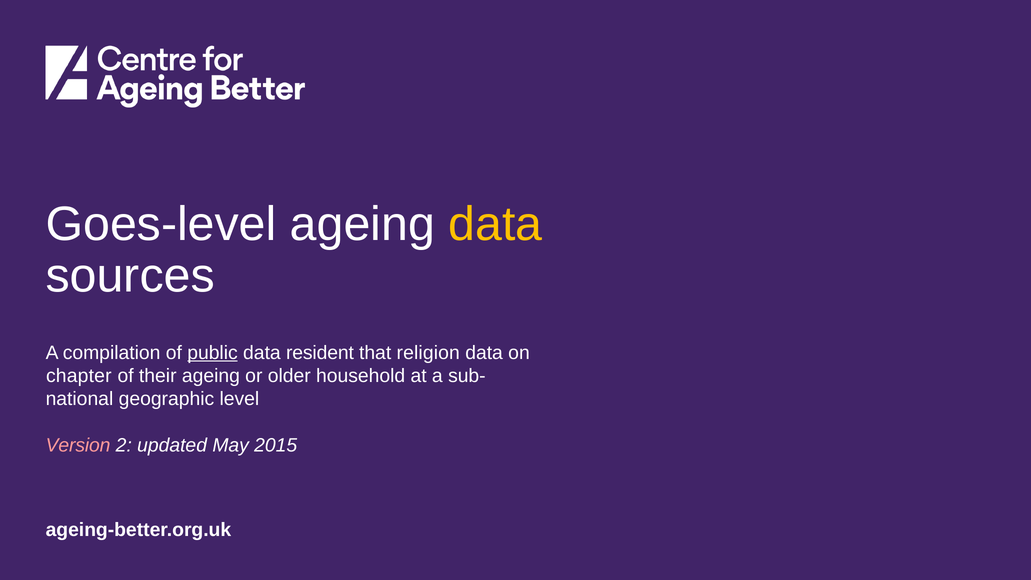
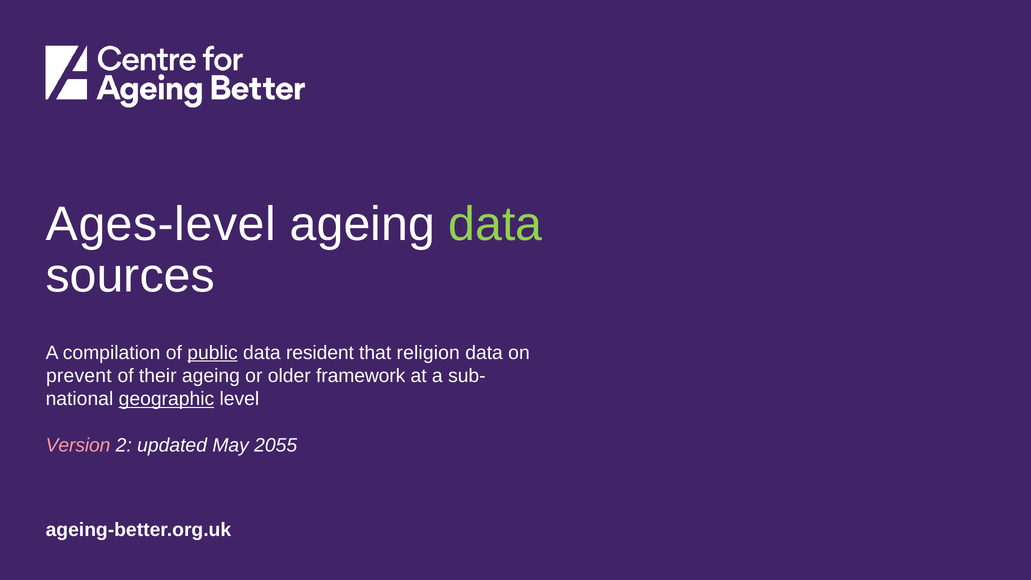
Goes-level: Goes-level -> Ages-level (161, 224)
data colour: yellow -> light green (495, 224)
chapter: chapter -> prevent (79, 376)
household: household -> framework (361, 376)
geographic underline: none -> present (166, 399)
2015: 2015 -> 2055 (276, 445)
